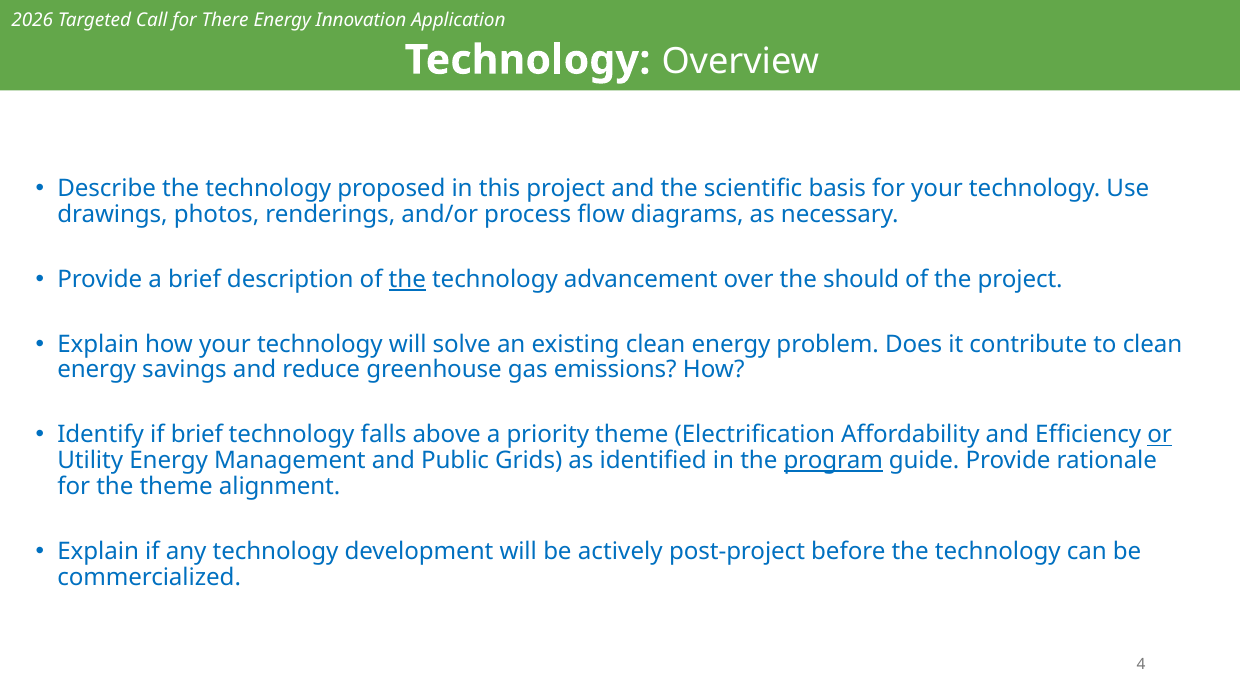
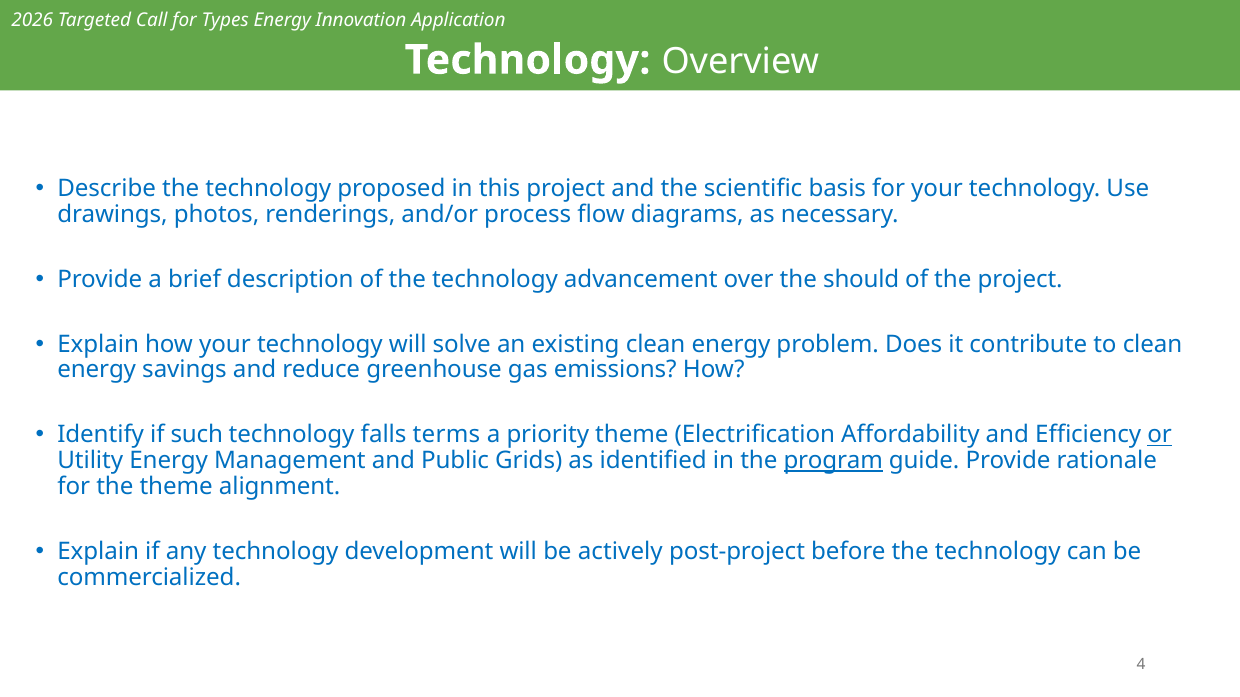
There: There -> Types (225, 20)
the underline: present -> none (407, 280)
if brief: brief -> such (197, 435)
above: above -> terms (446, 435)
